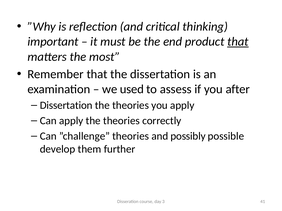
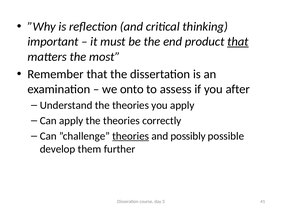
used: used -> onto (132, 89)
Dissertation: Dissertation -> Understand (66, 106)
theories underline: none -> present (131, 136)
